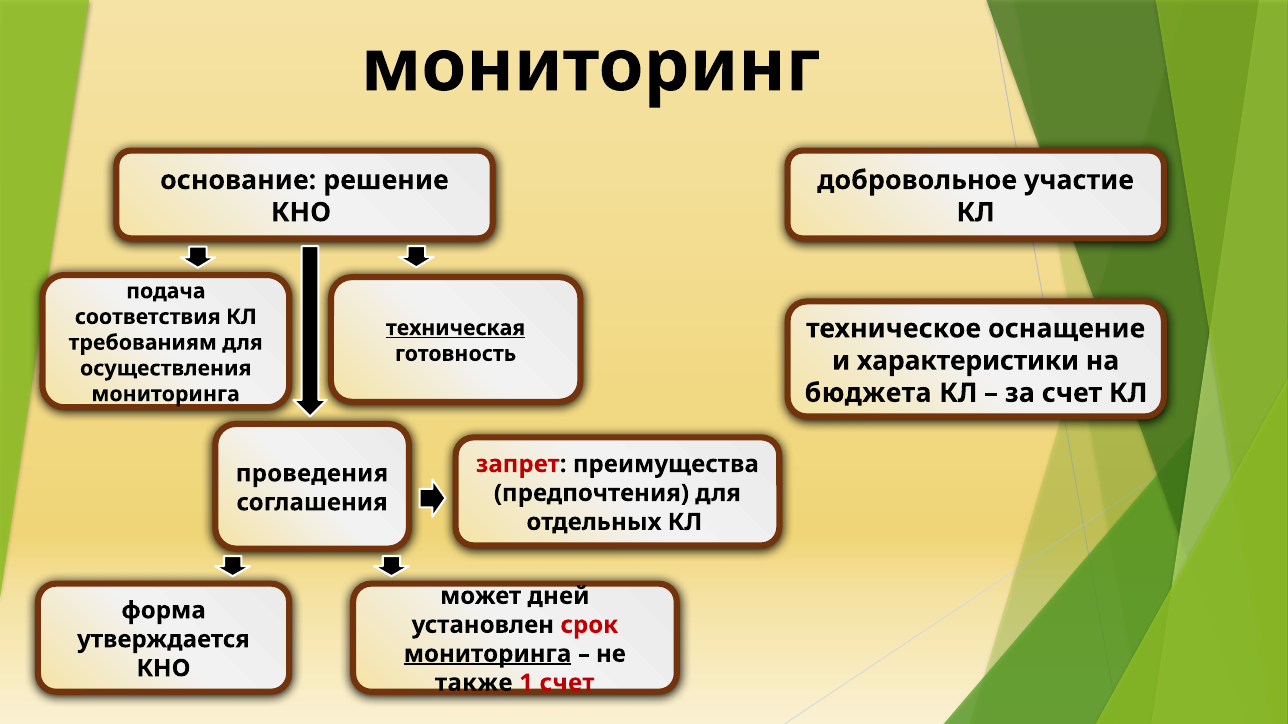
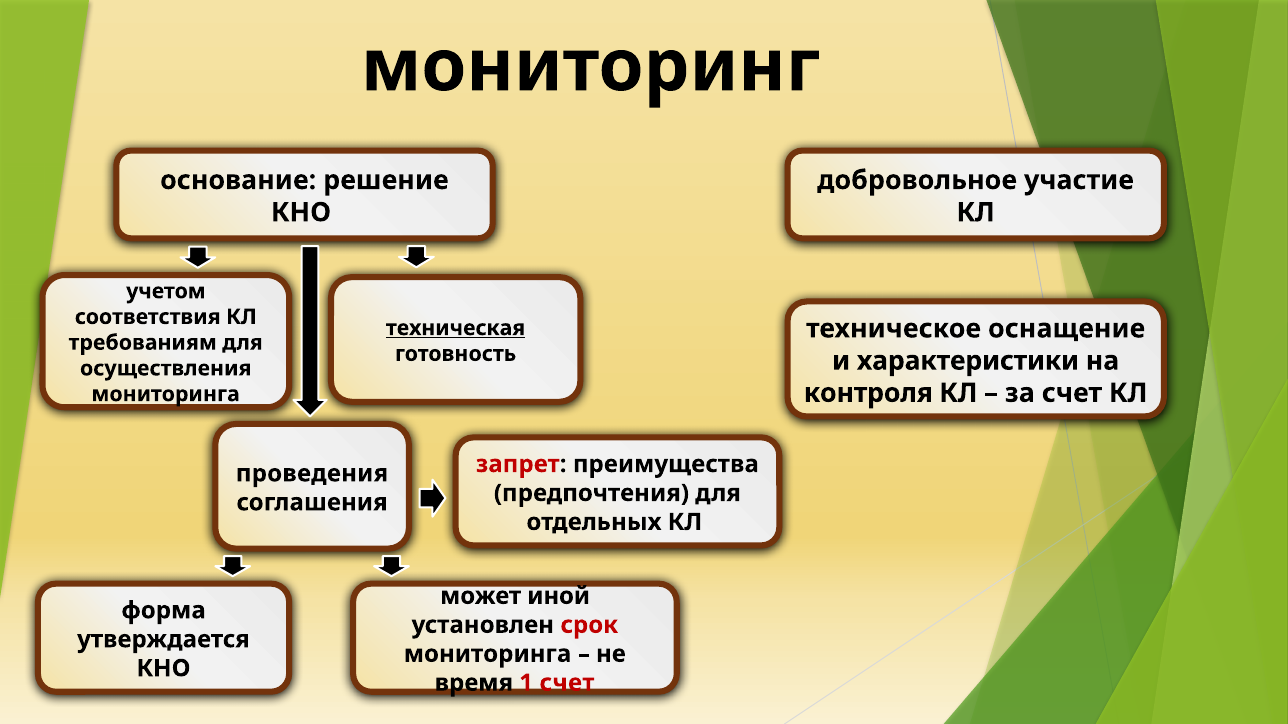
подача: подача -> учетом (166, 291)
бюджета: бюджета -> контроля (868, 393)
дней: дней -> иной (559, 596)
мониторинга underline: present -> none (488, 654)
также: также -> время (474, 683)
